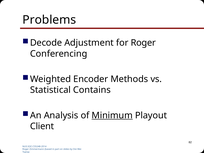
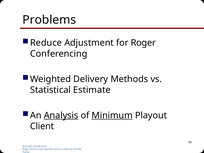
Decode: Decode -> Reduce (46, 43)
Encoder: Encoder -> Delivery (91, 79)
Contains: Contains -> Estimate (92, 90)
Analysis underline: none -> present (61, 115)
